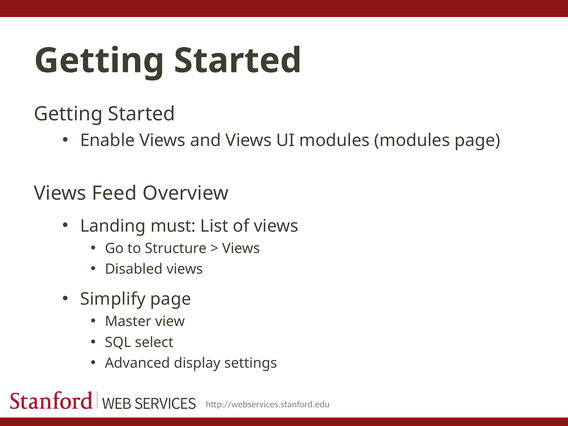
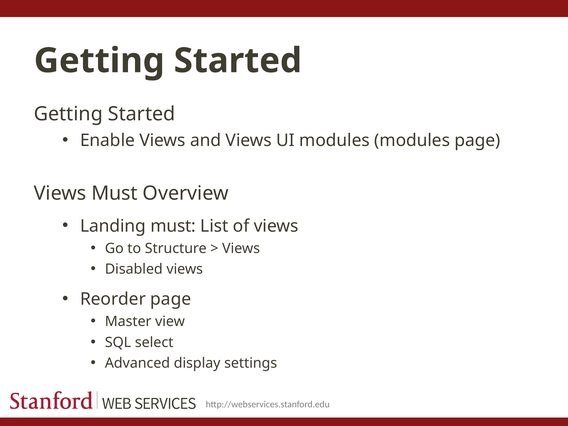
Views Feed: Feed -> Must (115, 193)
Simplify: Simplify -> Reorder (113, 299)
